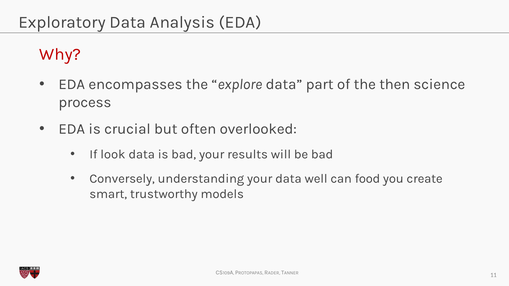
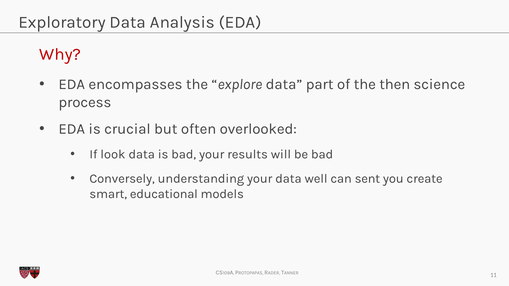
food: food -> sent (367, 179)
trustworthy: trustworthy -> educational (164, 194)
